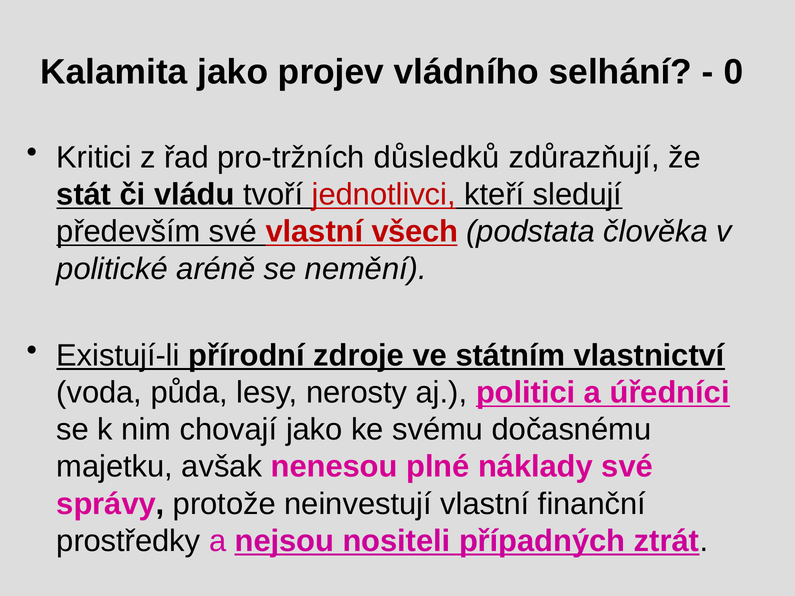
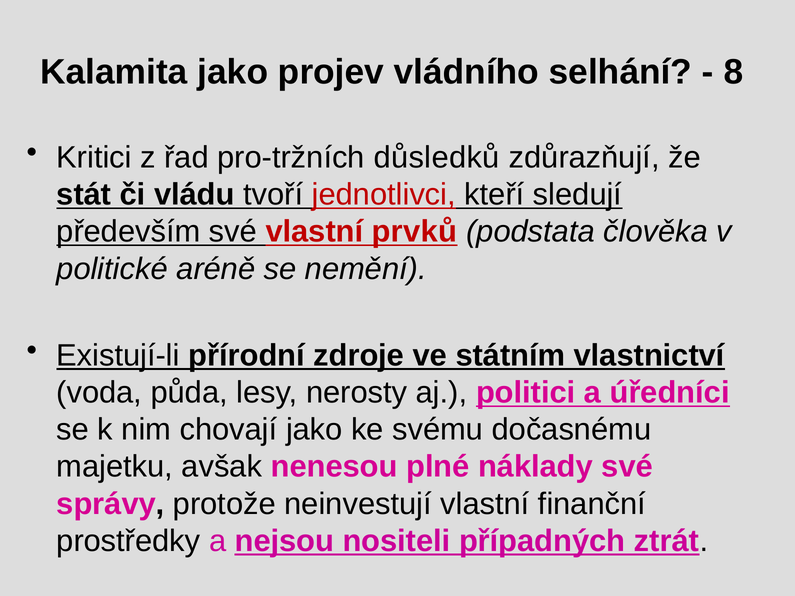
0: 0 -> 8 (733, 72)
všech: všech -> prvků (414, 232)
